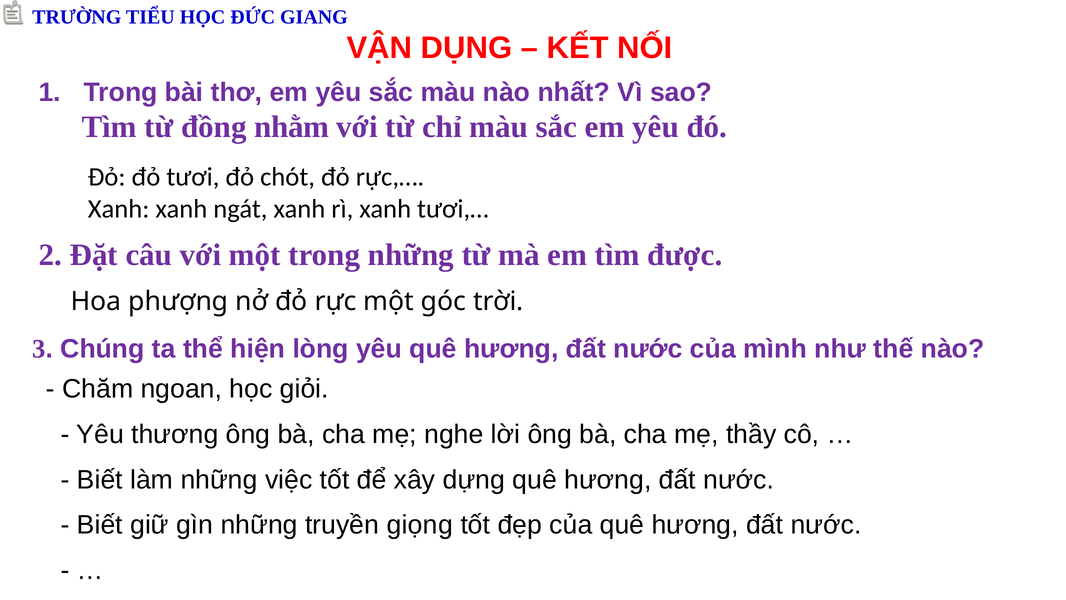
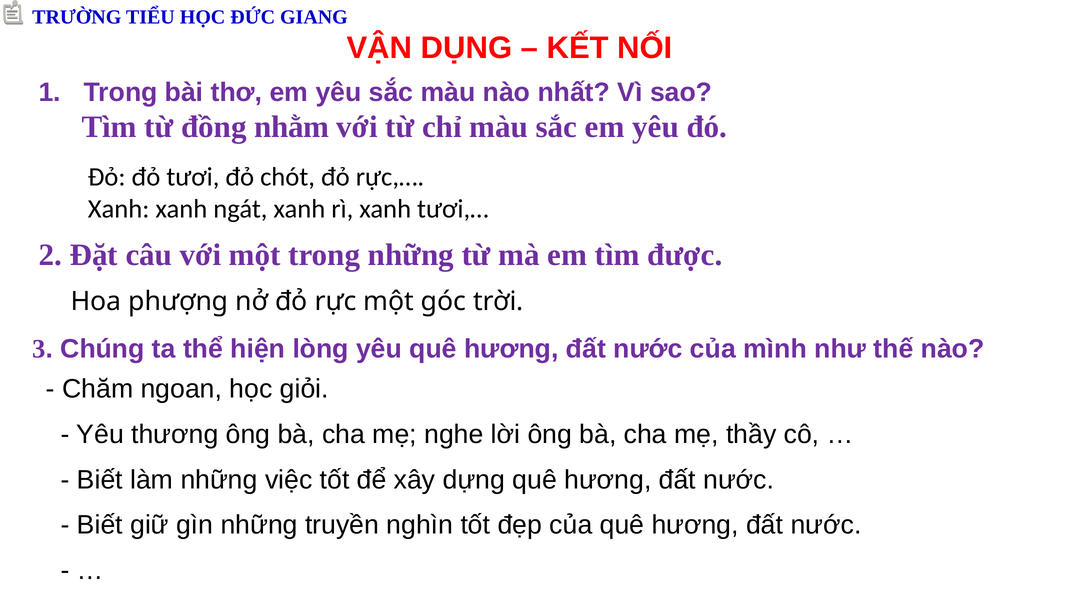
giọng: giọng -> nghìn (420, 525)
